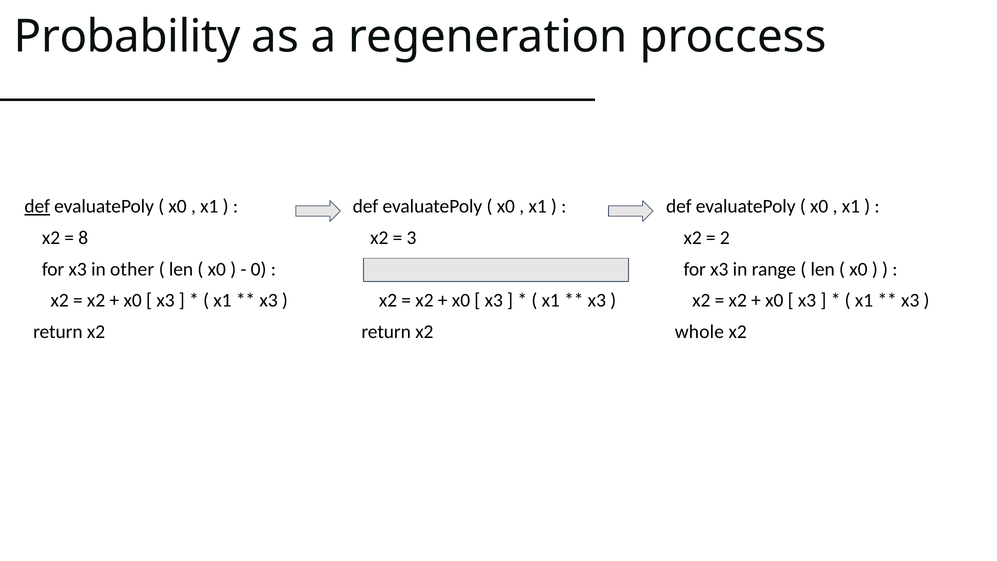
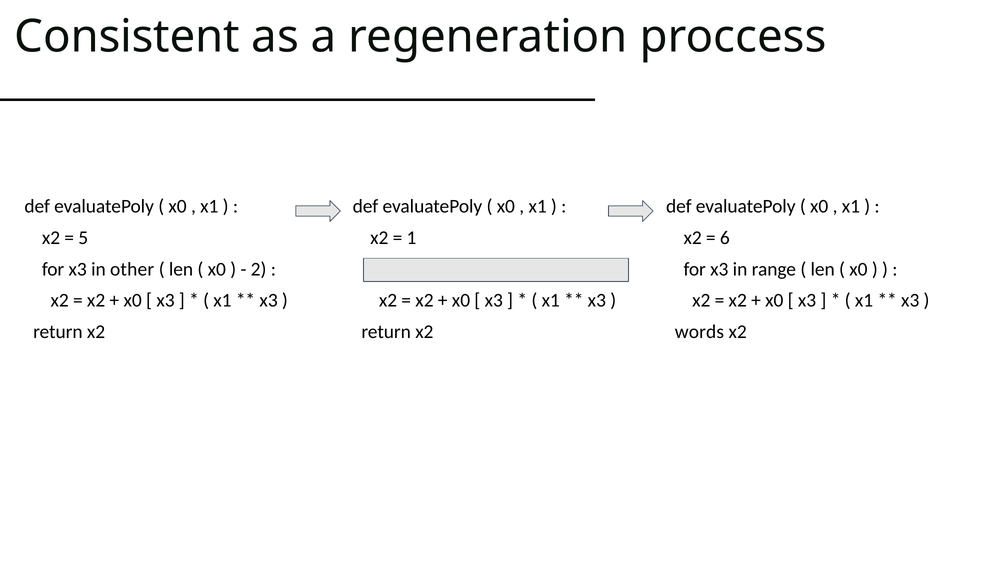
Probability: Probability -> Consistent (127, 37)
def underline: present -> none (37, 206)
8: 8 -> 5 (83, 238)
3: 3 -> 1 (411, 238)
2: 2 -> 6 (725, 238)
0: 0 -> 2 (259, 269)
whole: whole -> words (699, 332)
